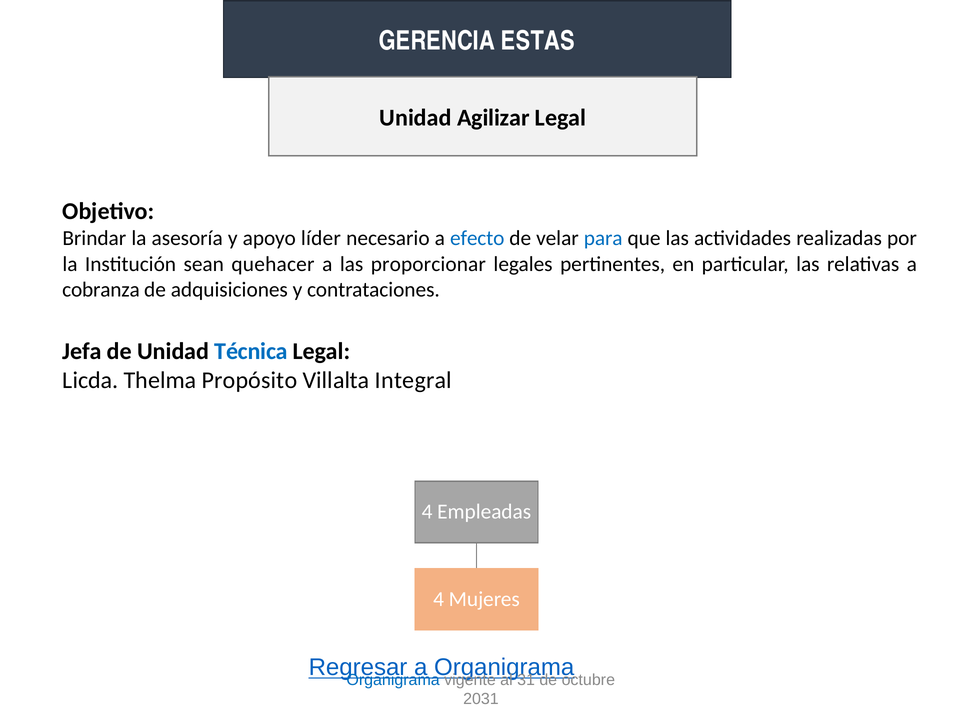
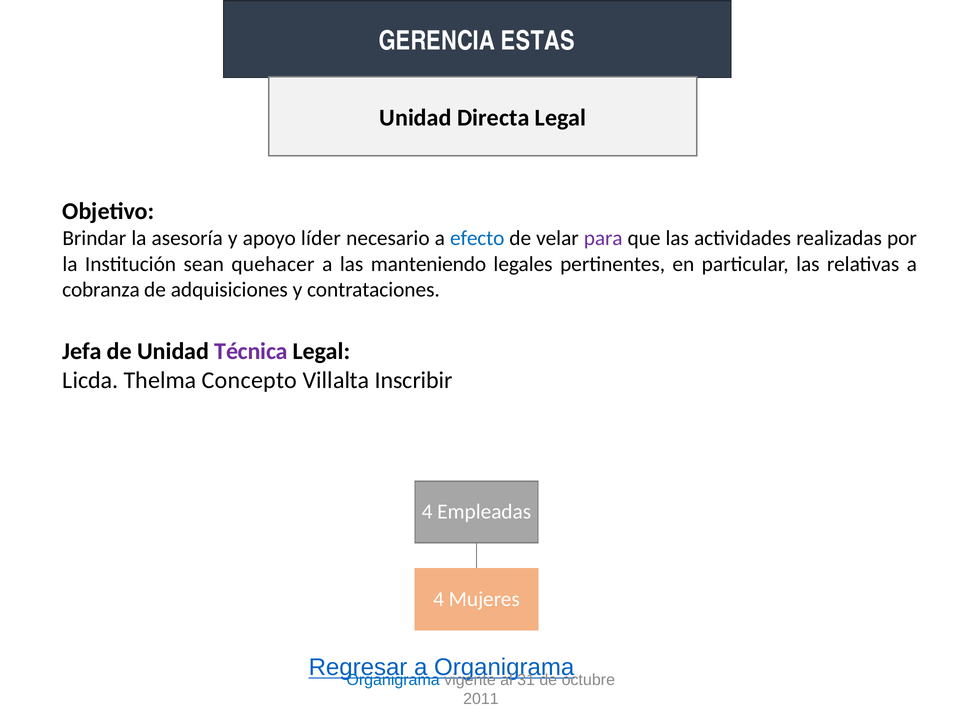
Agilizar: Agilizar -> Directa (493, 118)
para colour: blue -> purple (603, 238)
proporcionar: proporcionar -> manteniendo (428, 264)
Técnica colour: blue -> purple (251, 351)
Propósito: Propósito -> Concepto (249, 380)
Integral: Integral -> Inscribir (414, 380)
2031: 2031 -> 2011 (481, 699)
